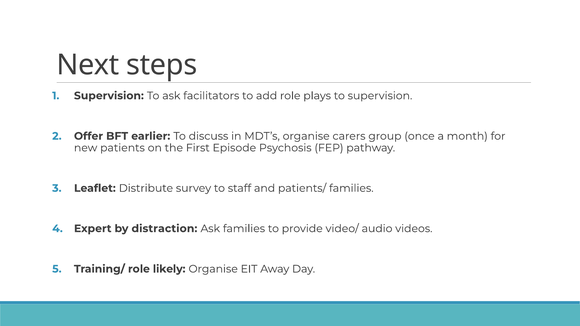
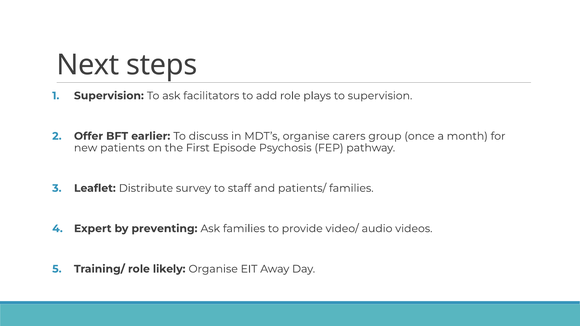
distraction: distraction -> preventing (164, 229)
